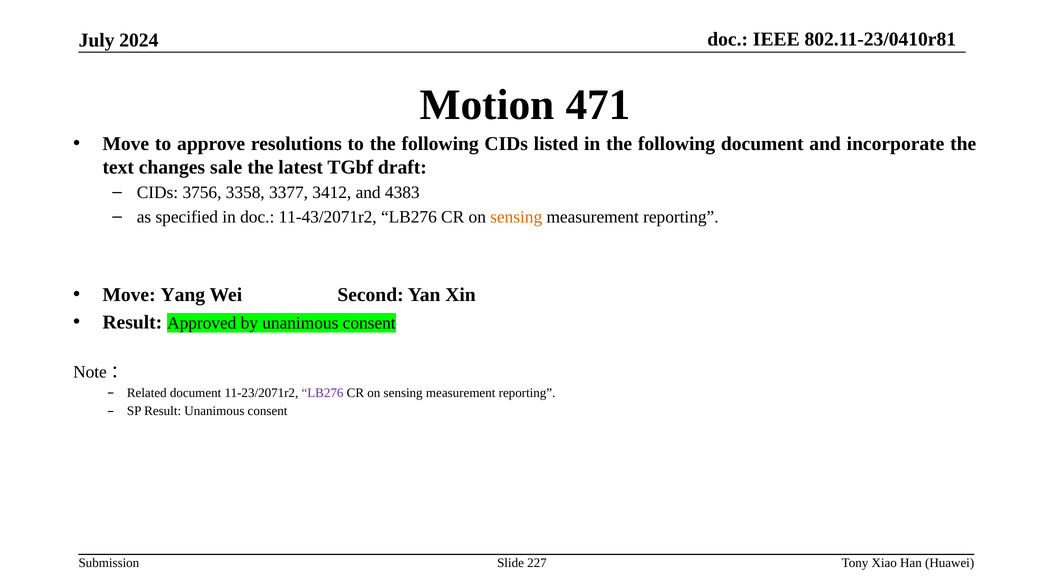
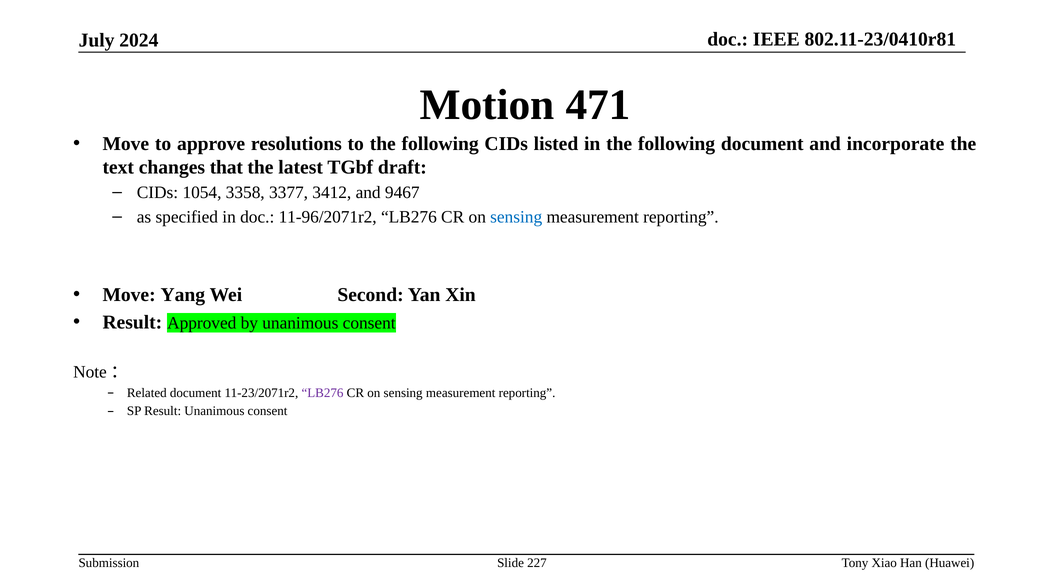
sale: sale -> that (226, 167)
3756: 3756 -> 1054 (202, 193)
4383: 4383 -> 9467 (402, 193)
11-43/2071r2: 11-43/2071r2 -> 11-96/2071r2 (328, 217)
sensing colour: orange -> blue (516, 217)
